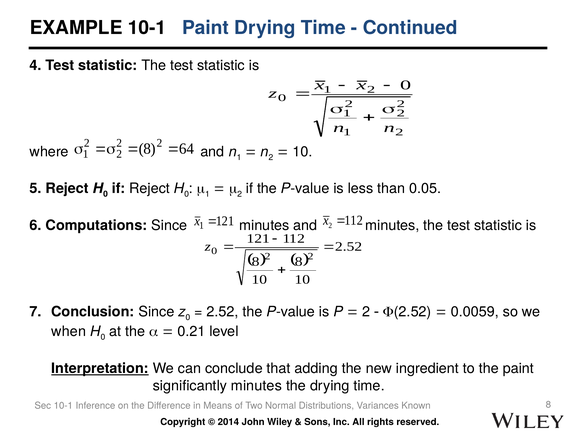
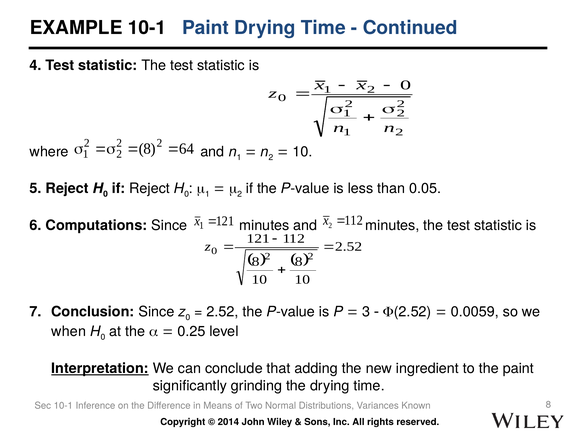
2: 2 -> 3 (366, 312)
0.21: 0.21 -> 0.25 (191, 332)
significantly minutes: minutes -> grinding (256, 386)
